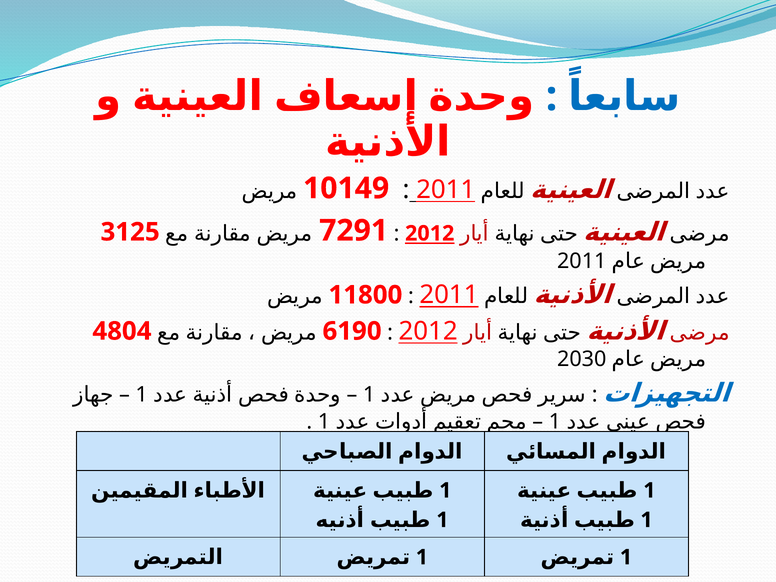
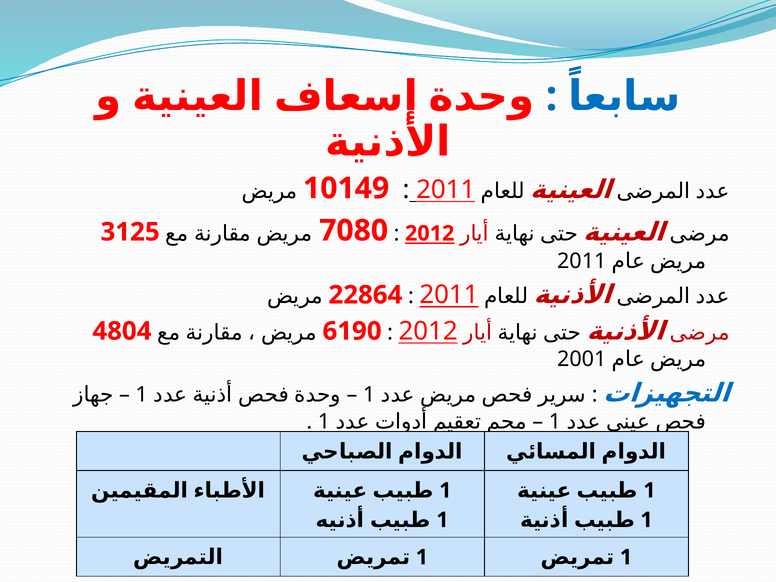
7291: 7291 -> 7080 (354, 231)
11800: 11800 -> 22864 (365, 295)
2030: 2030 -> 2001 (582, 359)
